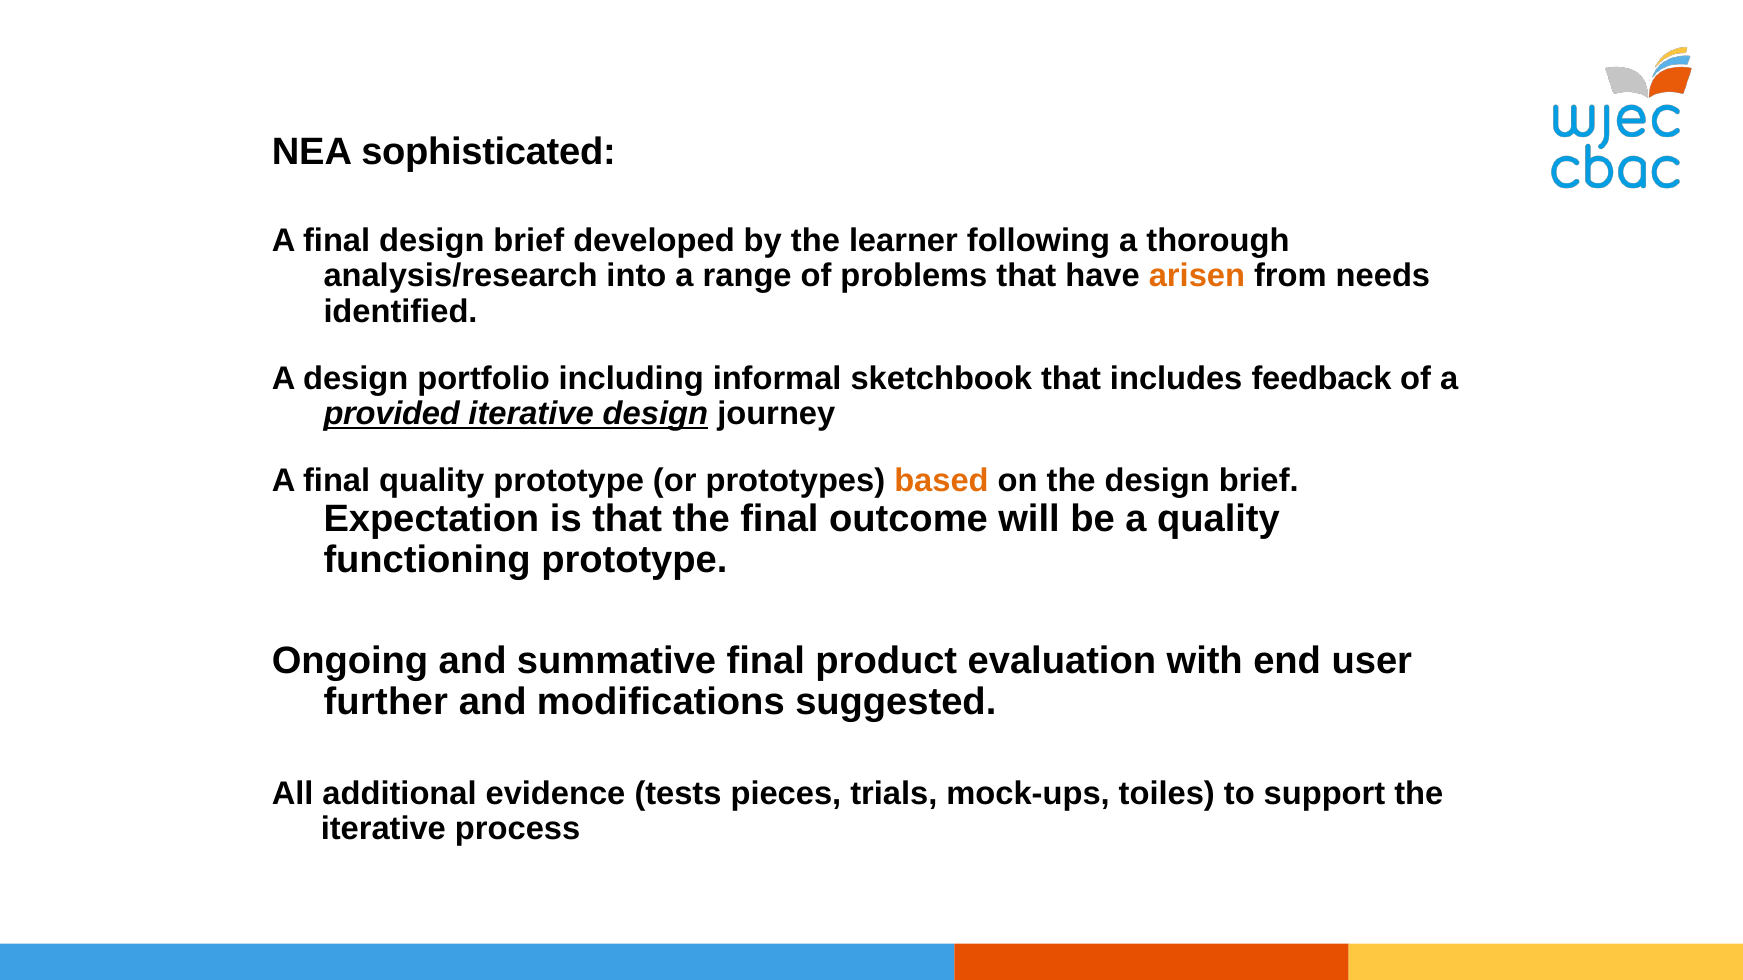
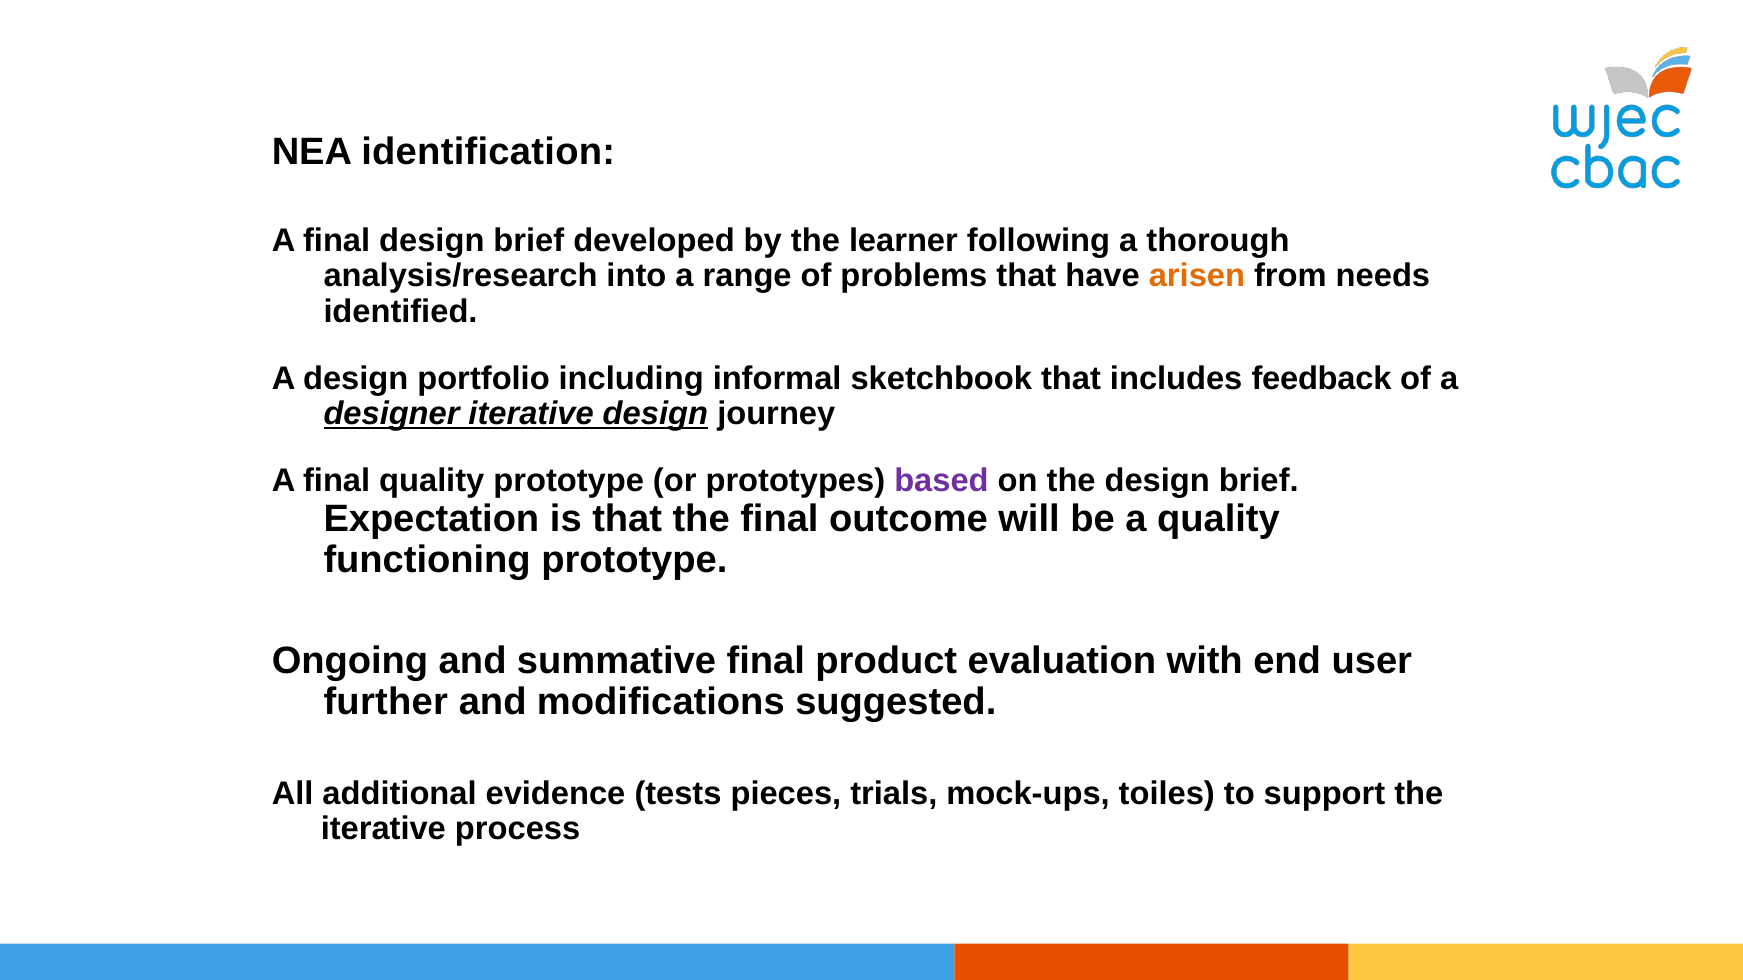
sophisticated: sophisticated -> identification (488, 152)
provided: provided -> designer (392, 414)
based colour: orange -> purple (941, 481)
